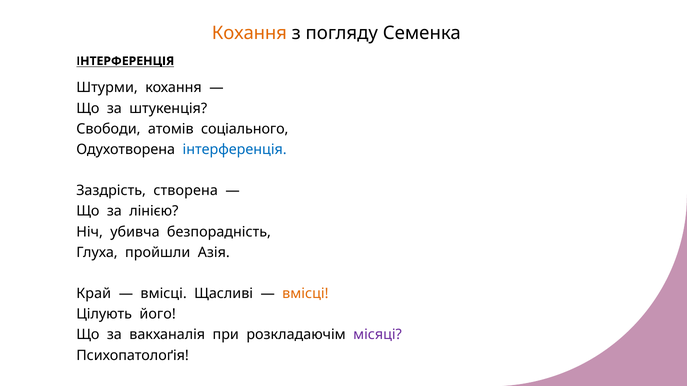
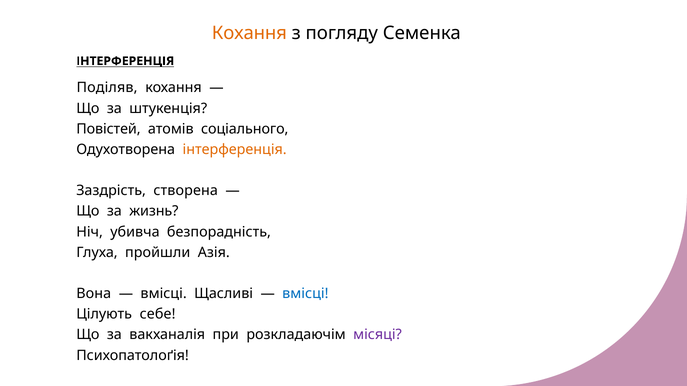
Штурми: Штурми -> Поділяв (107, 88)
Свободи: Свободи -> Повістей (108, 129)
інтерференція colour: blue -> orange (235, 150)
лінією: лінією -> жизнь (154, 211)
Край: Край -> Вона (94, 294)
вмісці colour: orange -> blue (305, 294)
його: його -> себе (158, 315)
